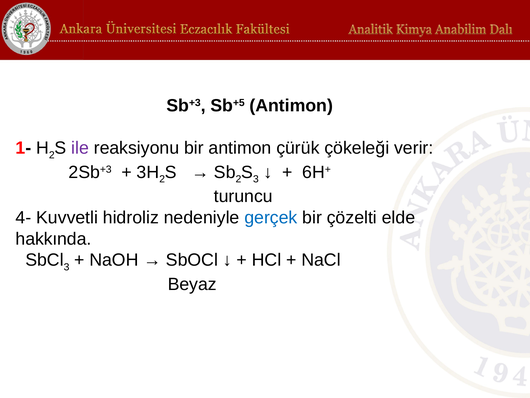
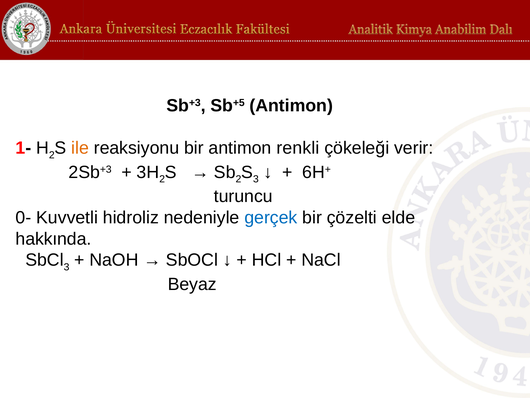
ile colour: purple -> orange (80, 148)
çürük: çürük -> renkli (298, 148)
4-: 4- -> 0- (23, 217)
